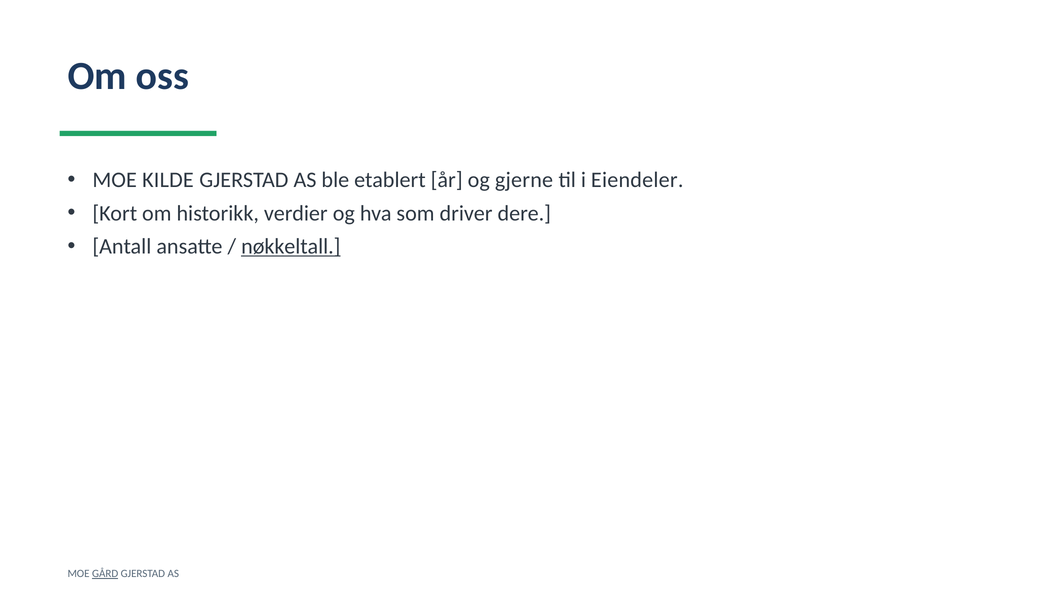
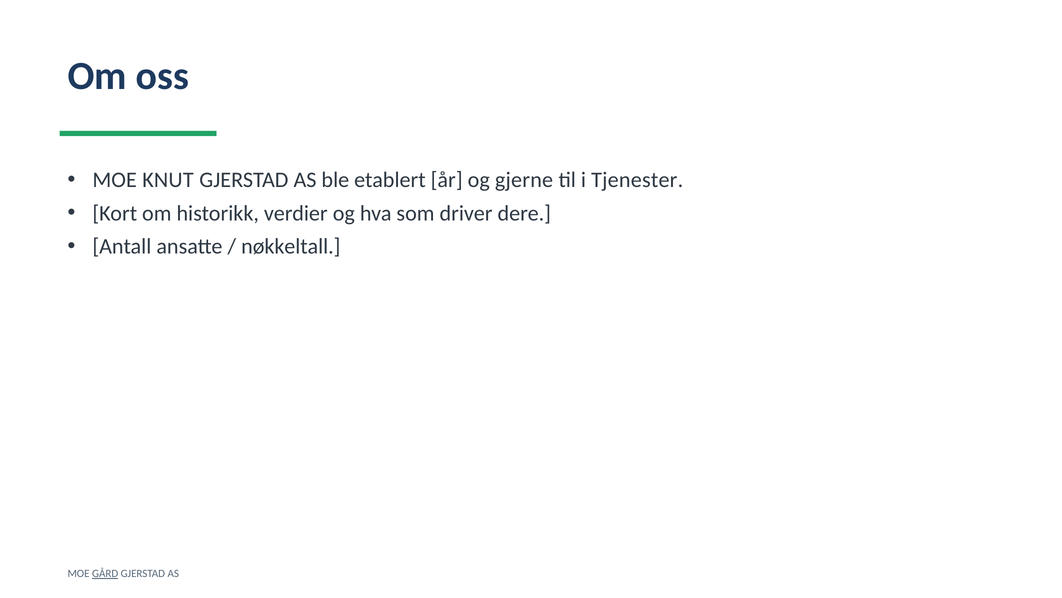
KILDE: KILDE -> KNUT (168, 180)
Eiendeler: Eiendeler -> Tjenester (637, 180)
nøkkeltall underline: present -> none (291, 246)
